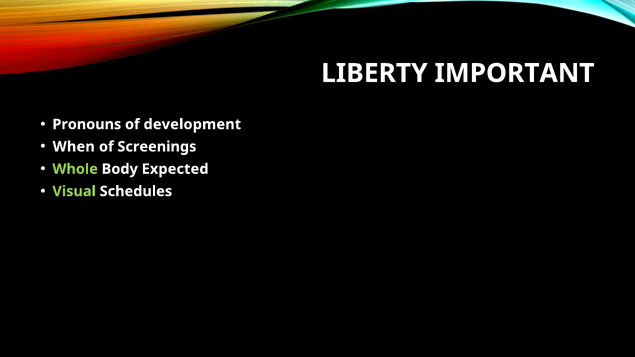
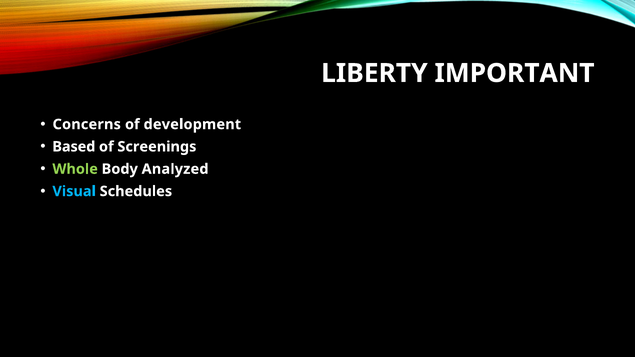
Pronouns: Pronouns -> Concerns (87, 124)
When: When -> Based (74, 147)
Expected: Expected -> Analyzed (175, 169)
Visual colour: light green -> light blue (74, 191)
